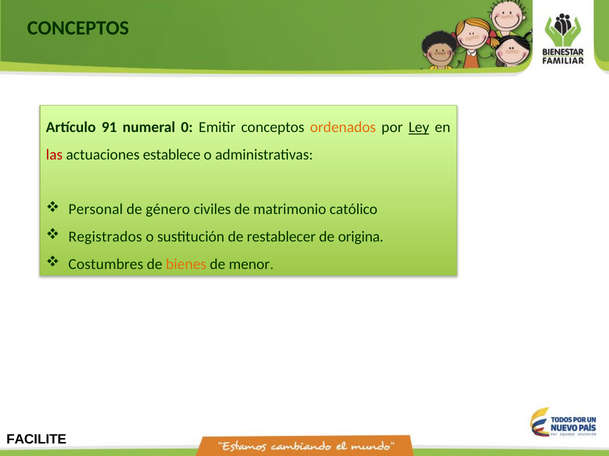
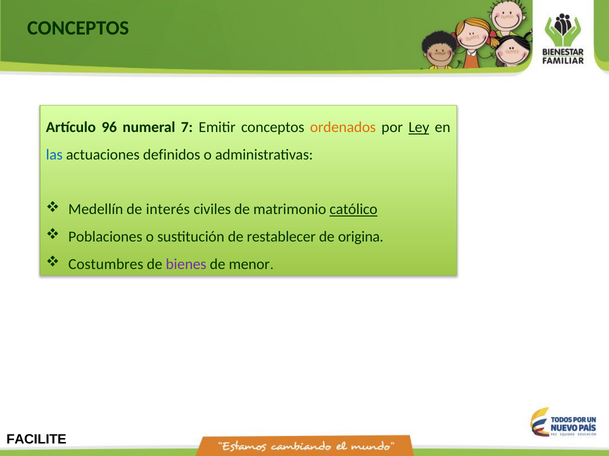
91: 91 -> 96 (109, 128)
0: 0 -> 7 (187, 128)
las colour: red -> blue (54, 155)
establece: establece -> definidos (172, 155)
Personal: Personal -> Medellín (96, 210)
género: género -> interés (168, 210)
católico underline: none -> present (354, 210)
Registrados: Registrados -> Poblaciones (105, 237)
bienes colour: orange -> purple (186, 265)
